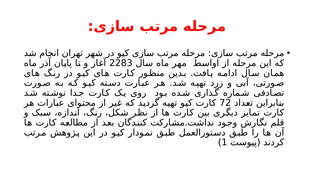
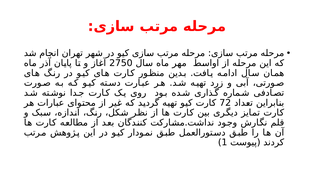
2283: 2283 -> 2750 (121, 63)
